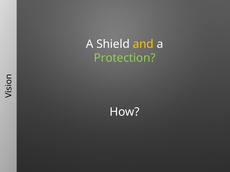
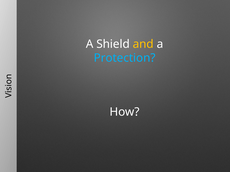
Protection colour: light green -> light blue (125, 58)
